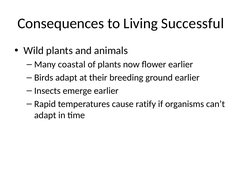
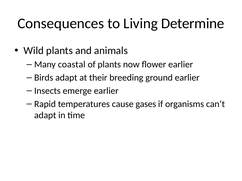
Successful: Successful -> Determine (193, 23)
ratify: ratify -> gases (146, 104)
